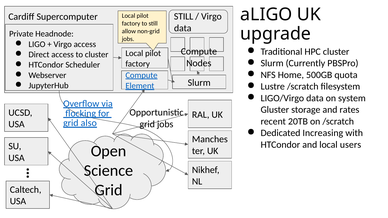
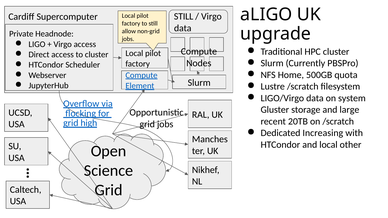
rates: rates -> large (349, 110)
also: also -> high (89, 123)
users: users -> other (351, 145)
